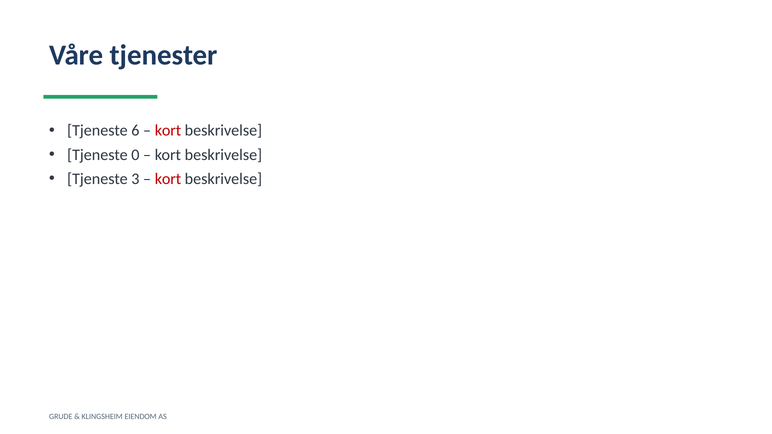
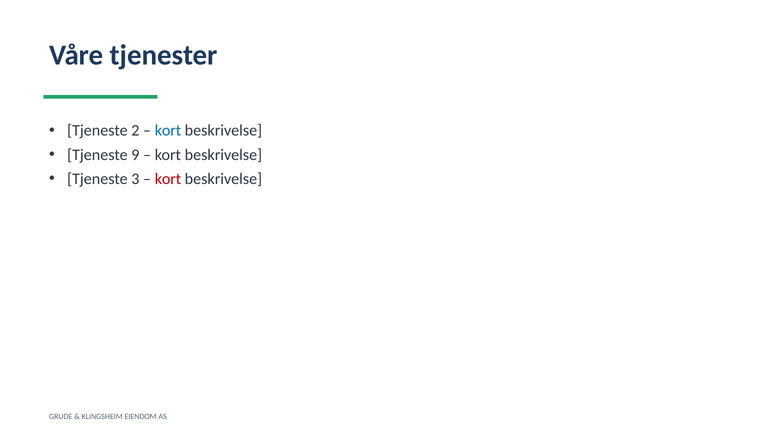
6: 6 -> 2 (135, 131)
kort colour: red -> blue (168, 131)
0: 0 -> 9 (135, 155)
